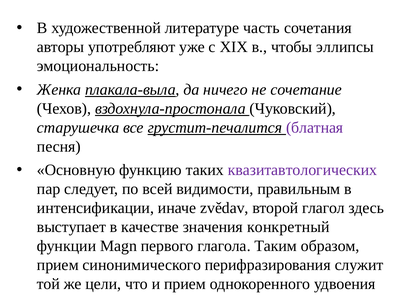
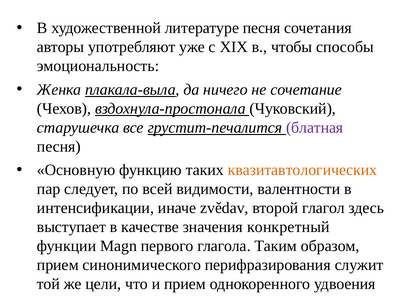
литературе часть: часть -> песня (262, 28)
эллипсы: эллипсы -> способы (345, 47)
квазитавтологических colour: purple -> orange (302, 170)
правильным: правильным -> валентности (299, 189)
